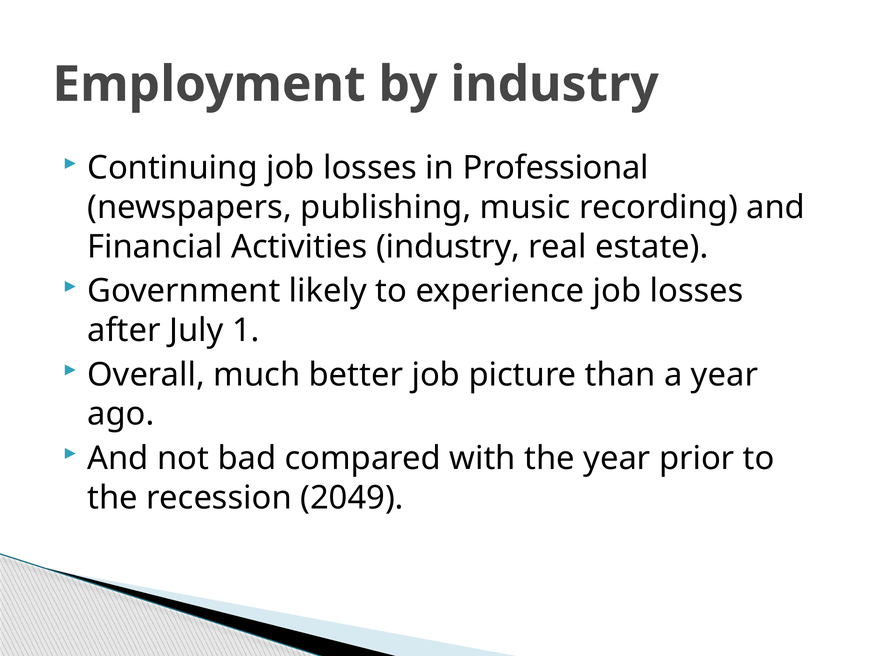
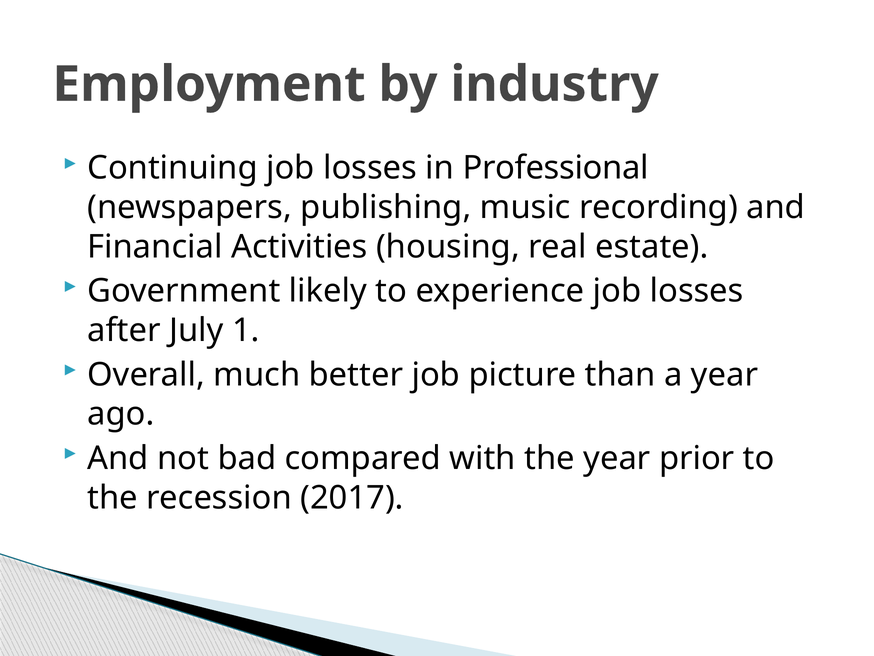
Activities industry: industry -> housing (448, 247)
2049: 2049 -> 2017 (352, 497)
